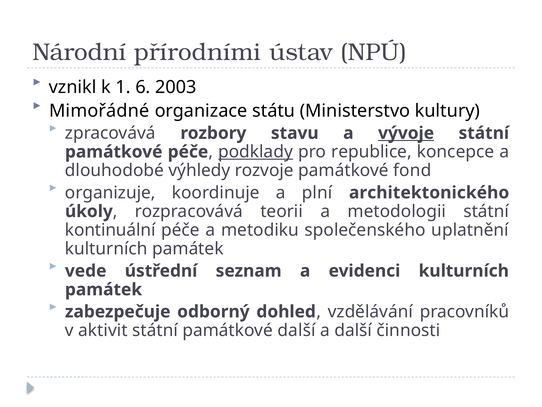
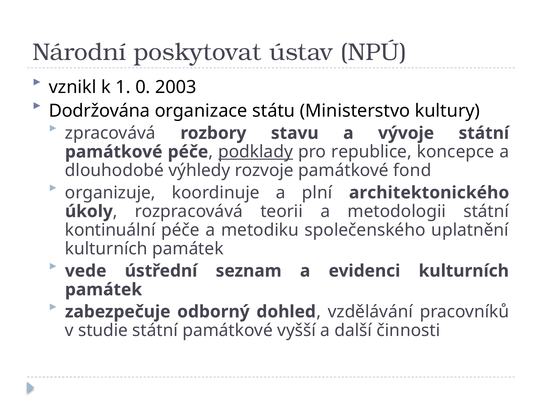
přírodními: přírodními -> poskytovat (197, 52)
6: 6 -> 0 (143, 87)
Mimořádné: Mimořádné -> Dodržována (99, 111)
vývoje underline: present -> none (406, 133)
aktivit: aktivit -> studie (103, 330)
památkové další: další -> vyšší (297, 330)
